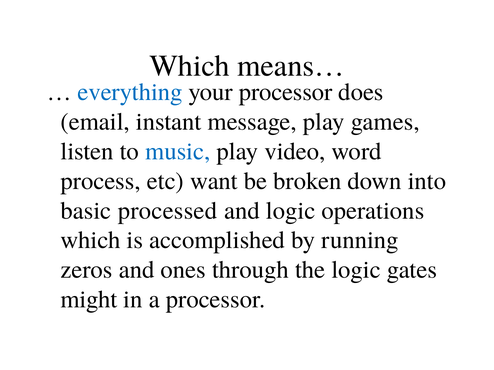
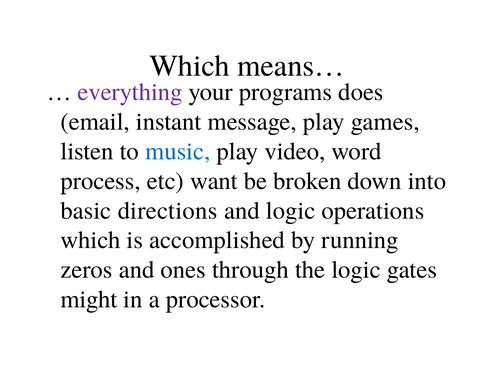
everything colour: blue -> purple (130, 92)
your processor: processor -> programs (286, 92)
processed: processed -> directions (168, 211)
